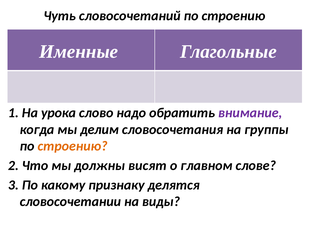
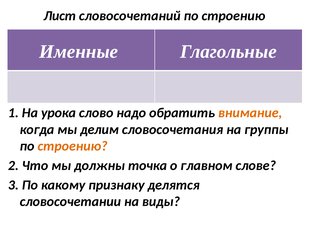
Чуть: Чуть -> Лист (60, 16)
внимание colour: purple -> orange (250, 113)
висят: висят -> точка (148, 166)
